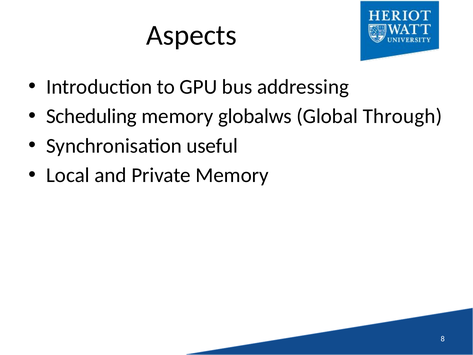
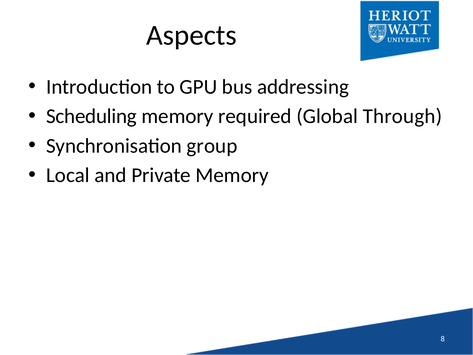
globalws: globalws -> required (255, 116)
useful: useful -> group (212, 146)
